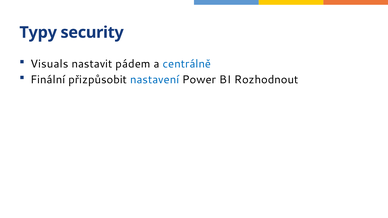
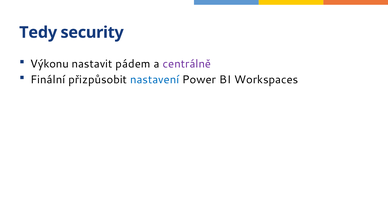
Typy: Typy -> Tedy (38, 32)
Visuals: Visuals -> Výkonu (49, 64)
centrálně colour: blue -> purple (187, 64)
Rozhodnout: Rozhodnout -> Workspaces (266, 80)
